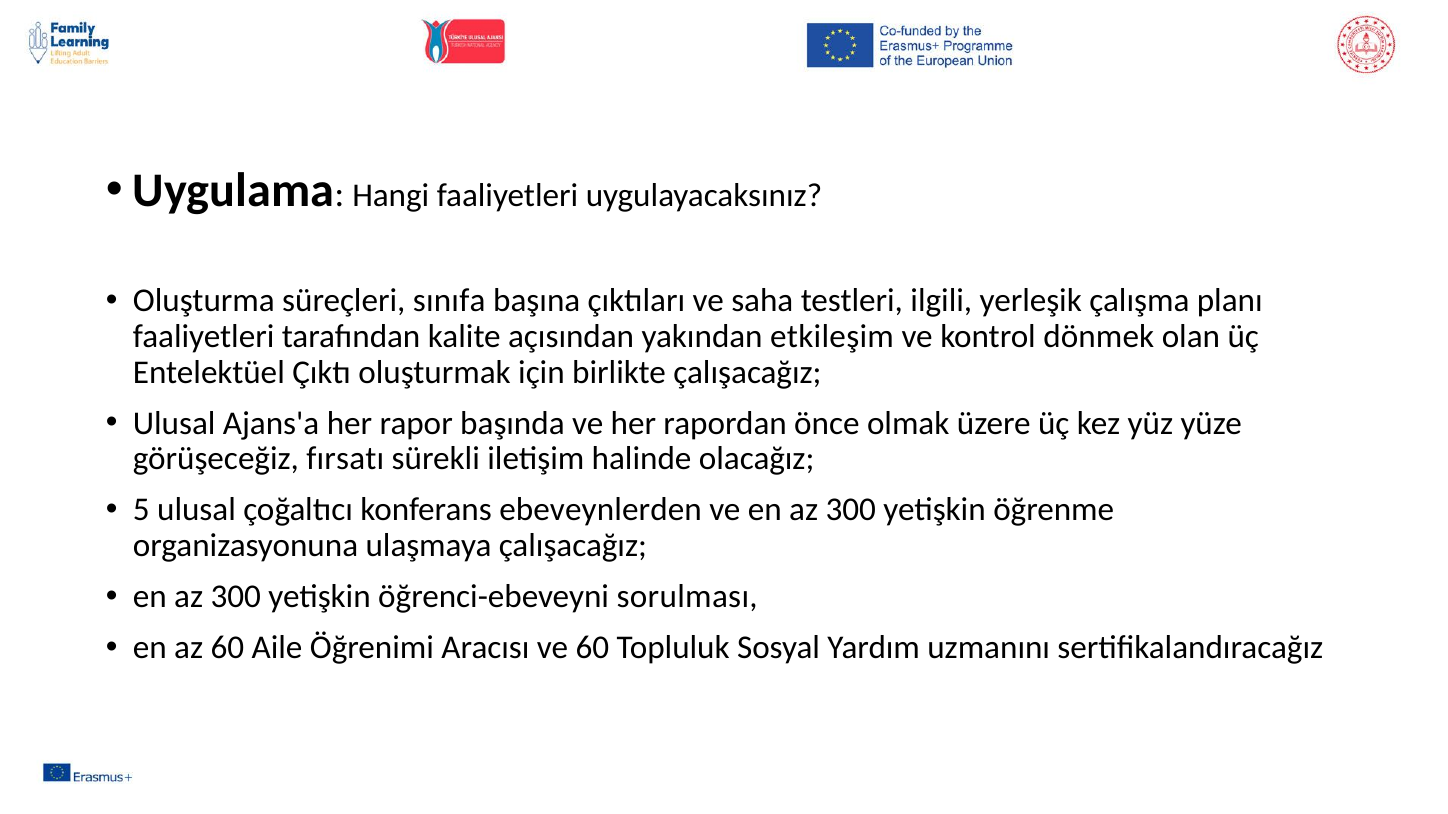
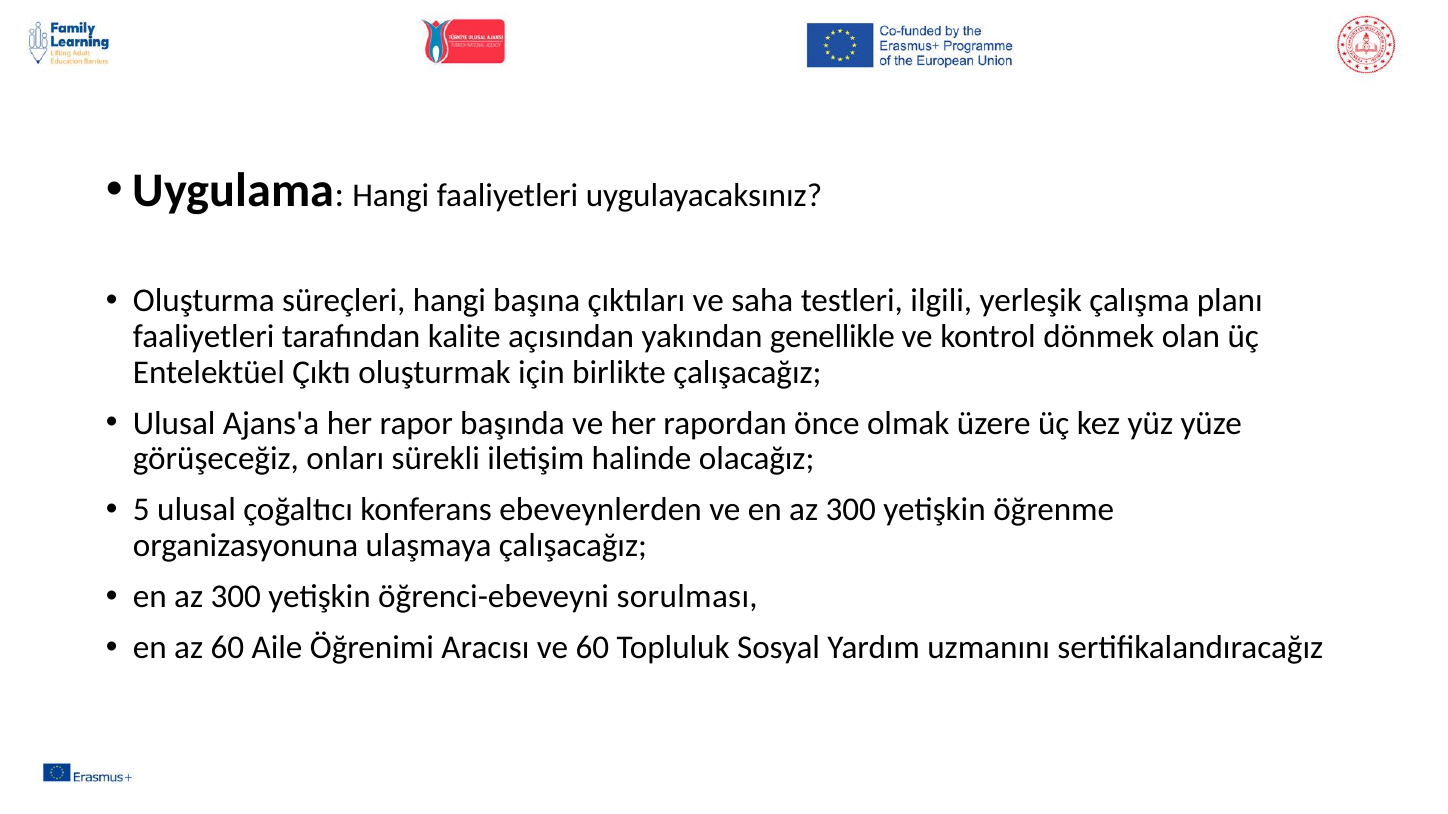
süreçleri sınıfa: sınıfa -> hangi (449, 301)
etkileşim: etkileşim -> genellikle (832, 337)
fırsatı: fırsatı -> onları (345, 459)
